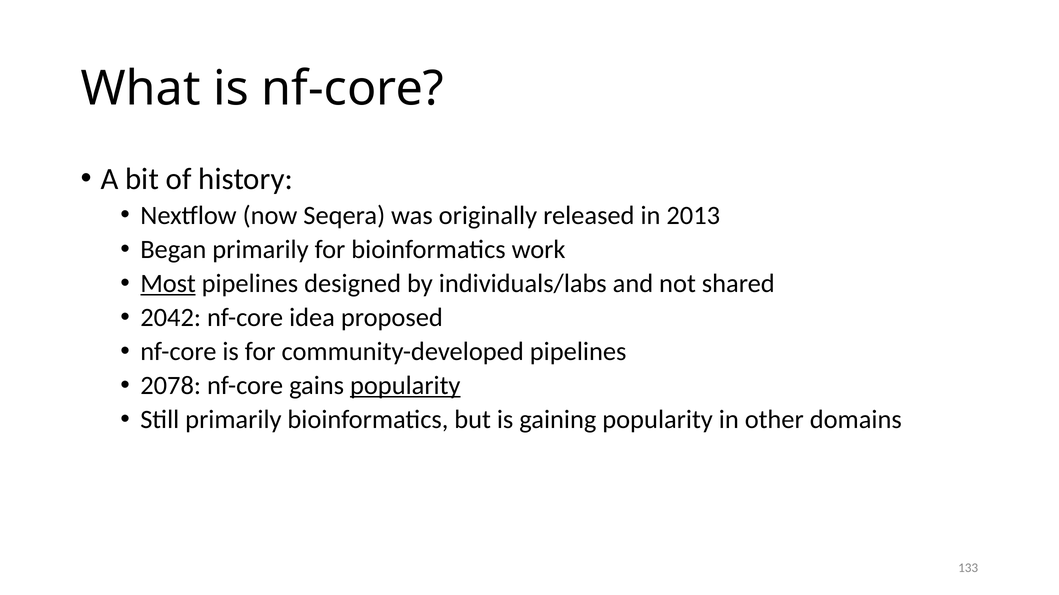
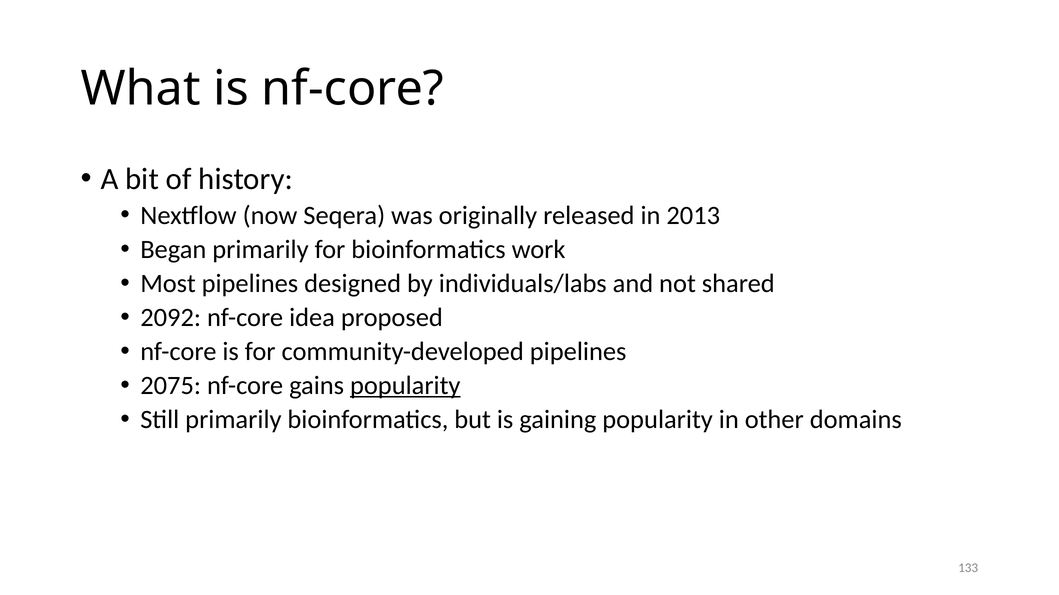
Most underline: present -> none (168, 284)
2042: 2042 -> 2092 (171, 318)
2078: 2078 -> 2075 (171, 386)
